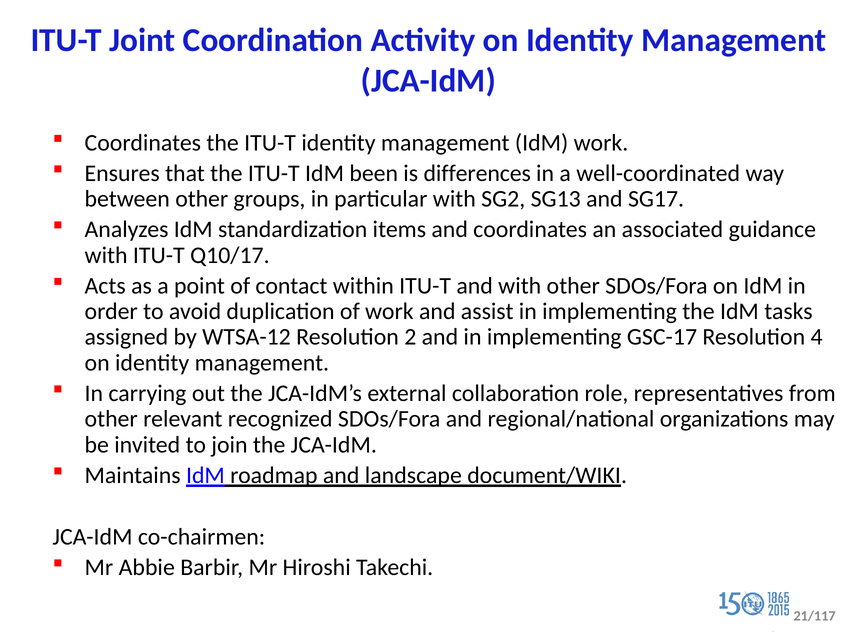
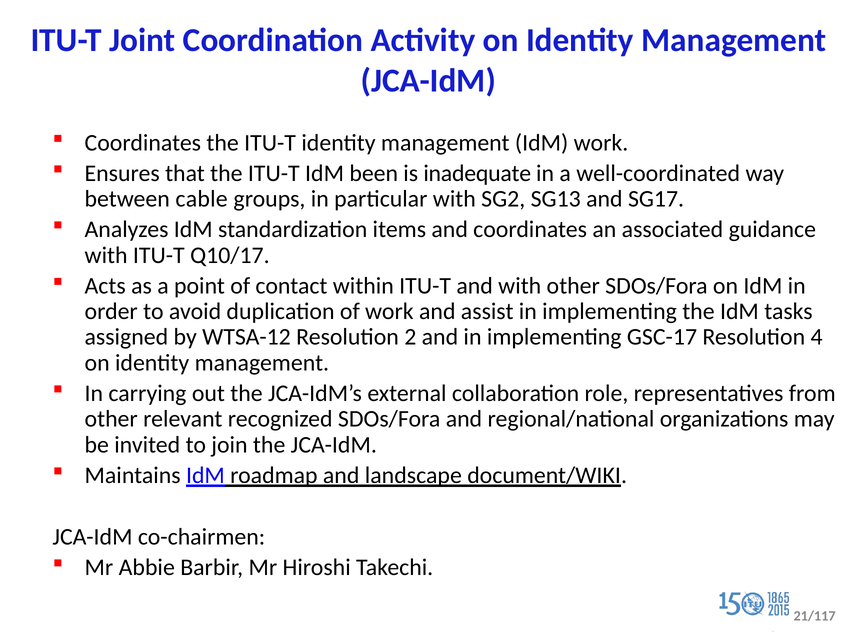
differences: differences -> inadequate (477, 173)
between other: other -> cable (202, 199)
